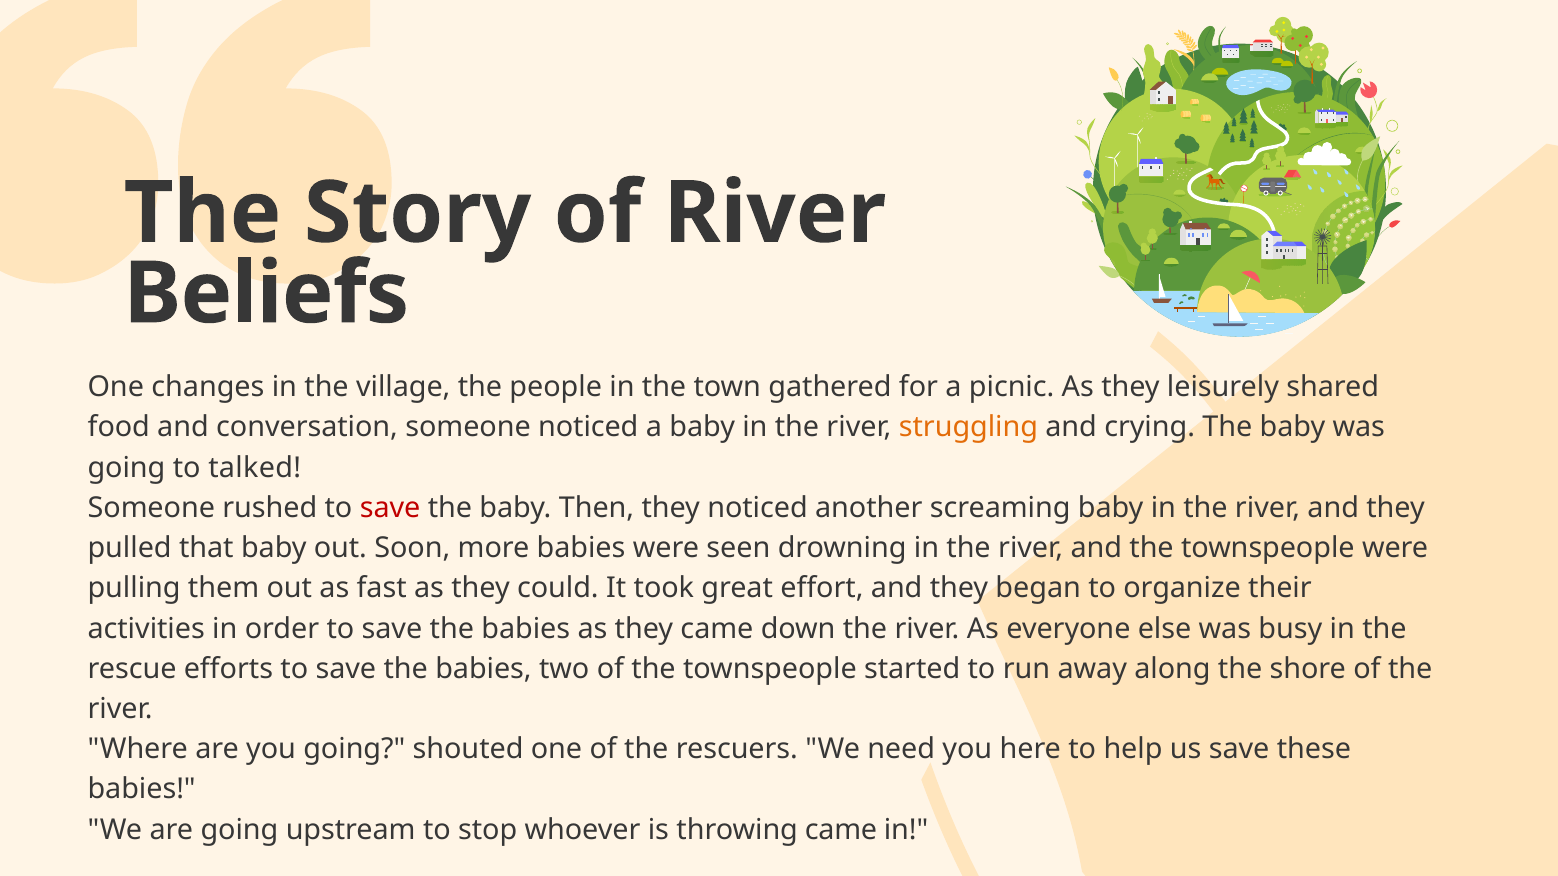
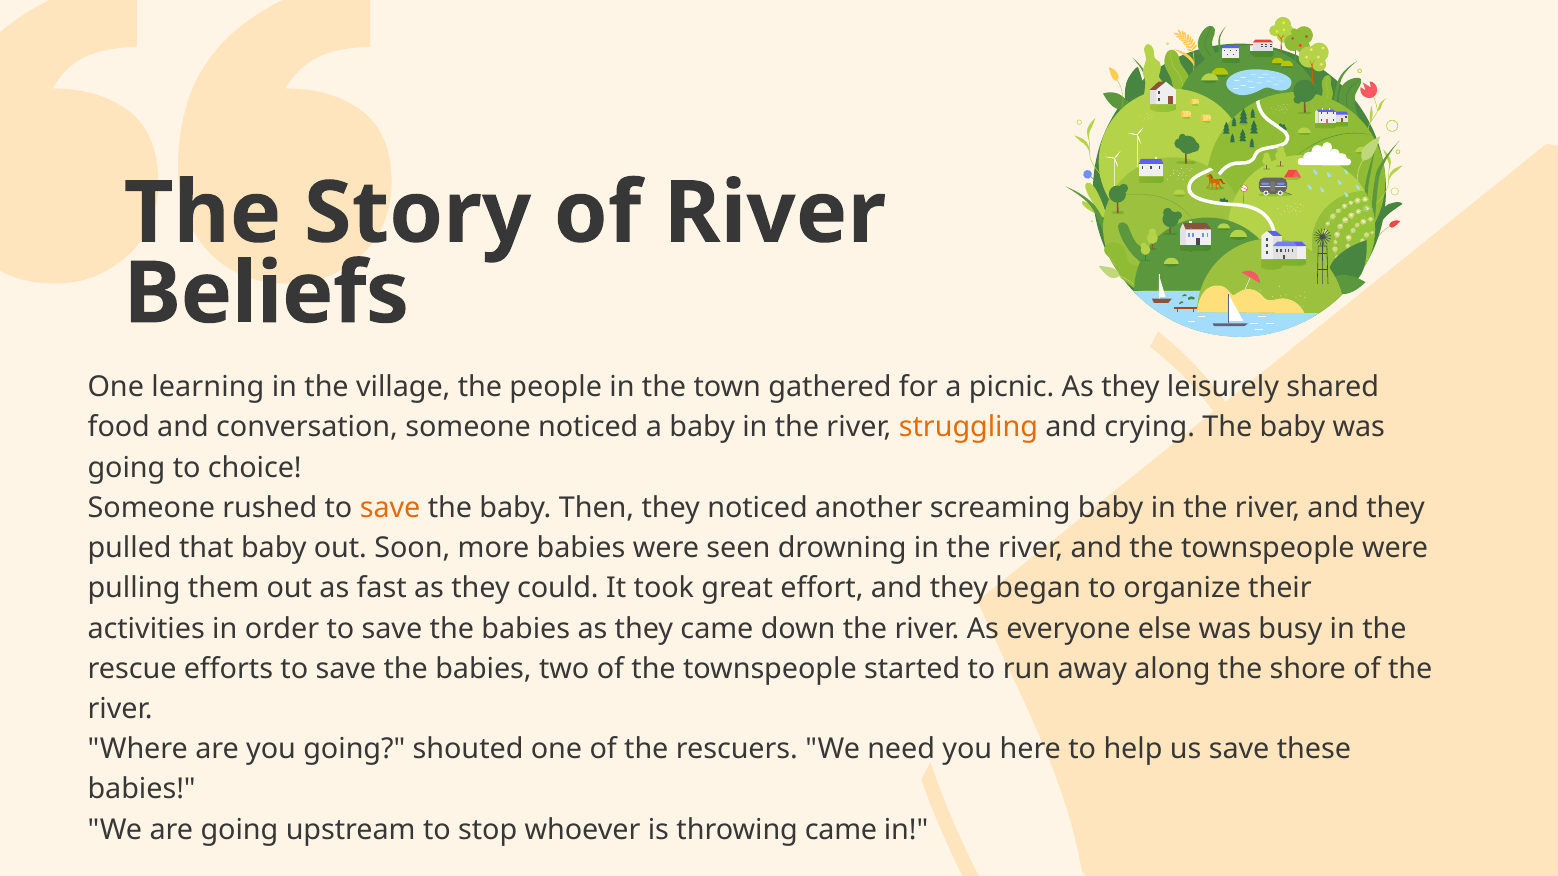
changes: changes -> learning (208, 387)
talked: talked -> choice (255, 468)
save colour: red -> orange (390, 508)
